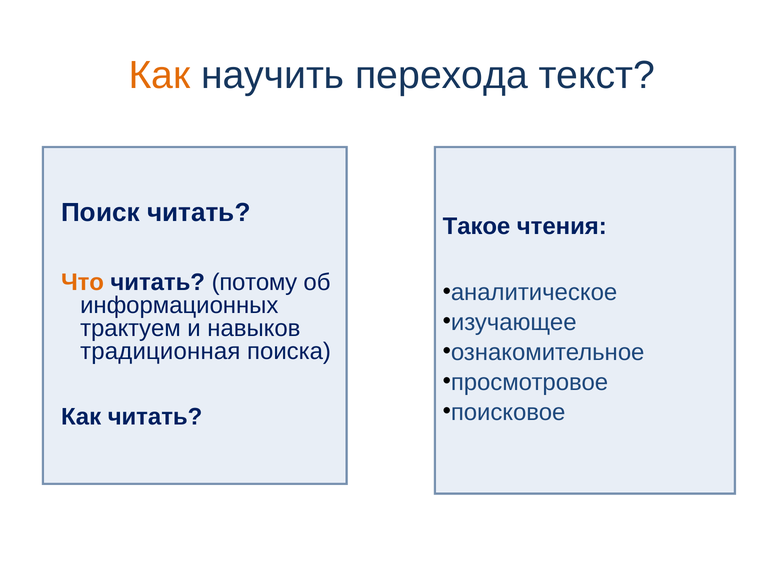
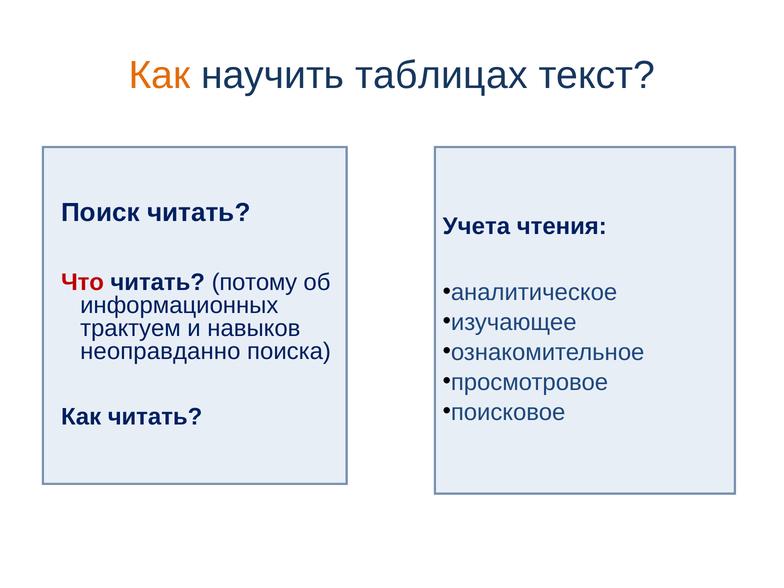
перехода: перехода -> таблицах (441, 75)
Такое: Такое -> Учета (476, 227)
Что colour: orange -> red (83, 282)
традиционная: традиционная -> неоправданно (160, 351)
